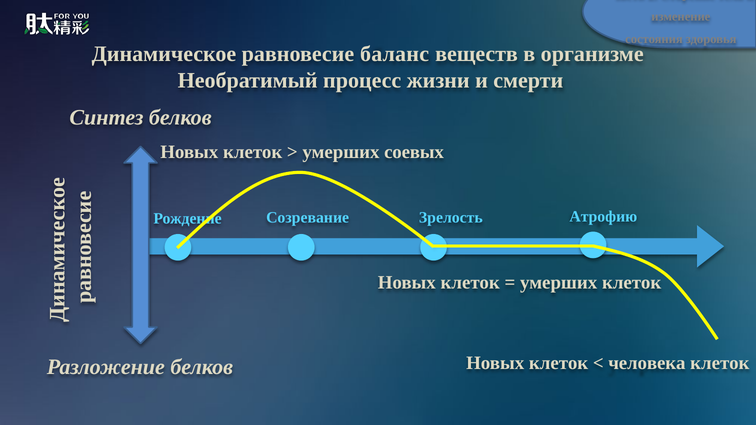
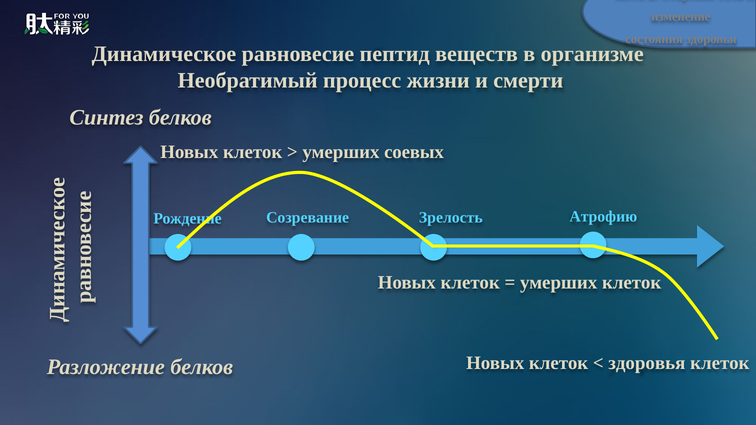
баланс: баланс -> пептид (395, 54)
человека: человека -> здоровья (647, 363)
